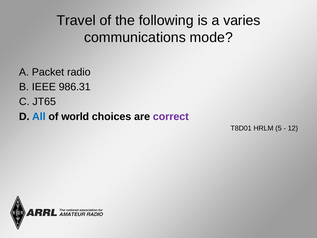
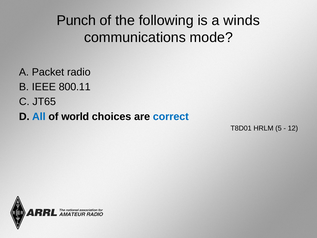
Travel: Travel -> Punch (76, 21)
varies: varies -> winds (242, 21)
986.31: 986.31 -> 800.11 (75, 87)
correct colour: purple -> blue (171, 116)
